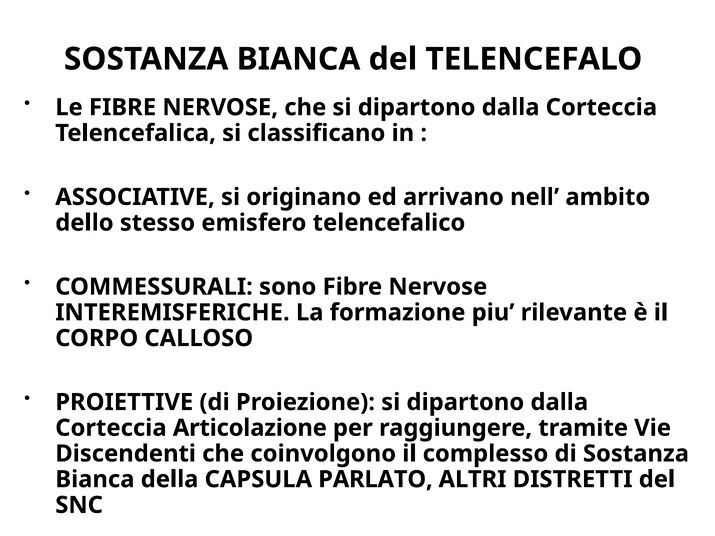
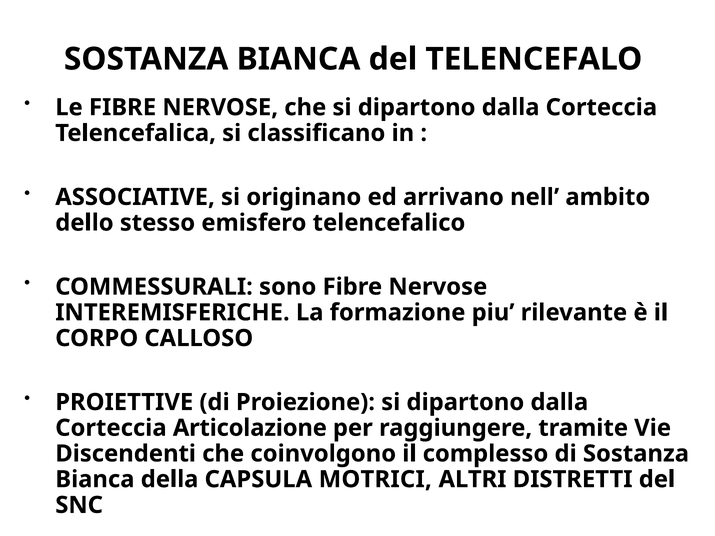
PARLATO: PARLATO -> MOTRICI (375, 480)
